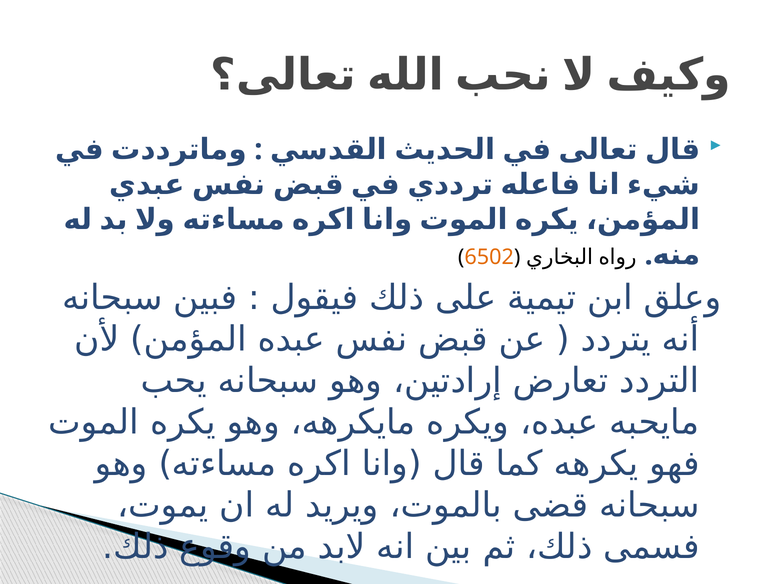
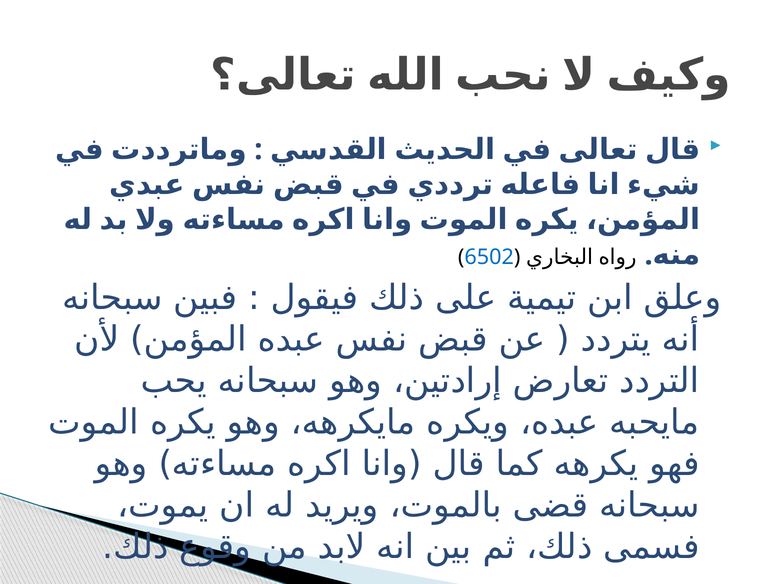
6502 colour: orange -> blue (489, 257)
